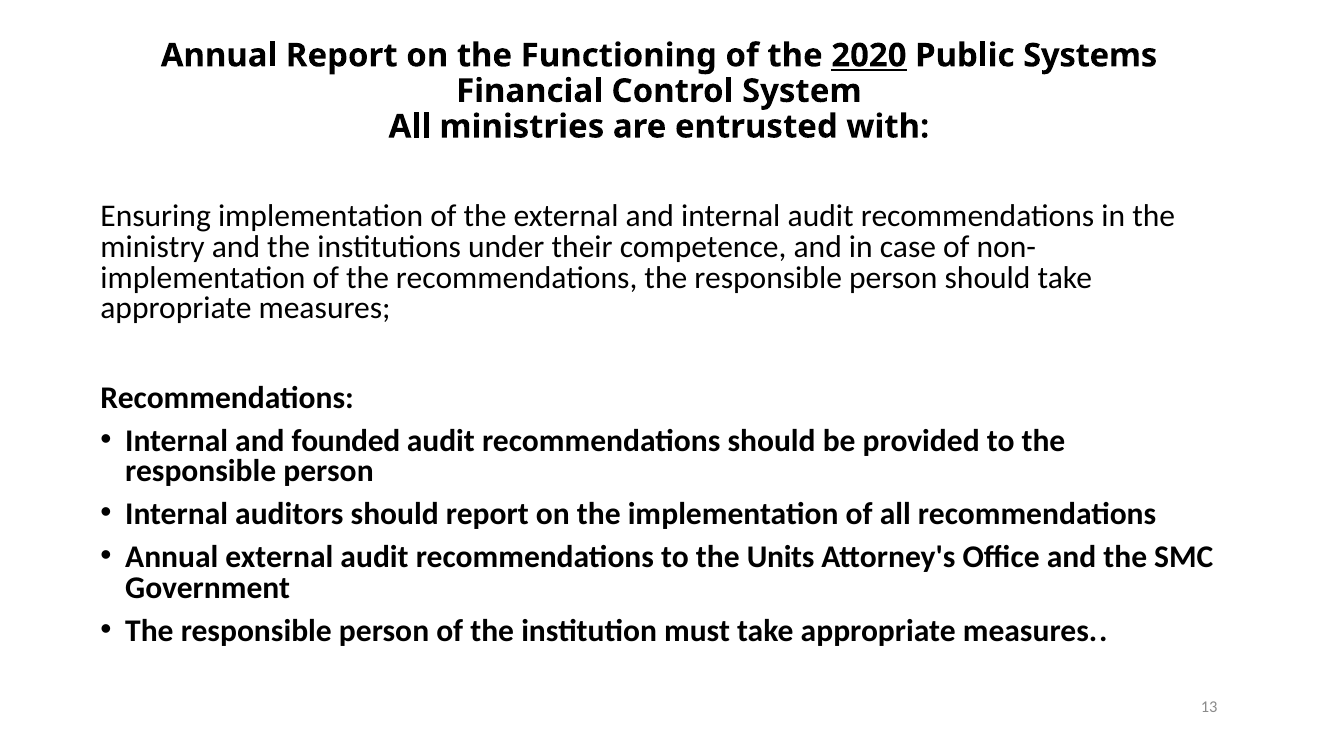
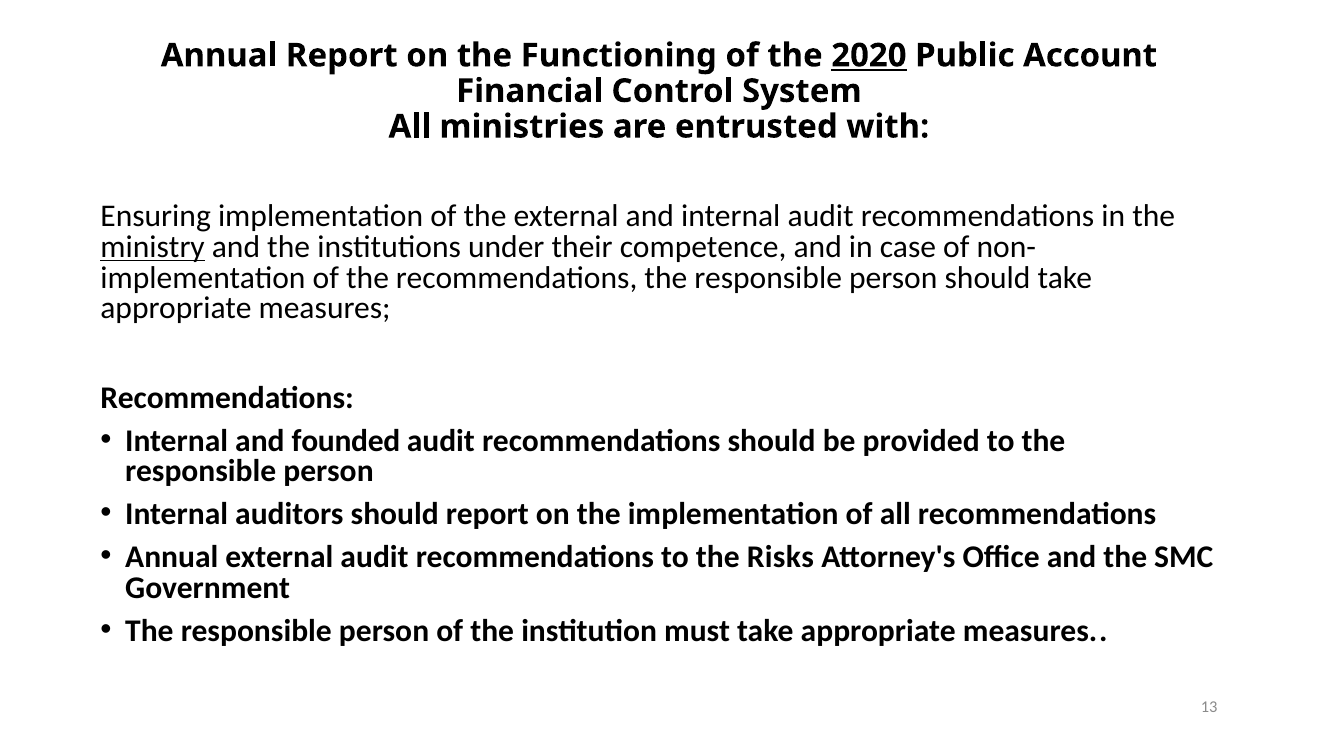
Systems: Systems -> Account (1090, 56)
ministry underline: none -> present (153, 247)
Units: Units -> Risks (780, 557)
